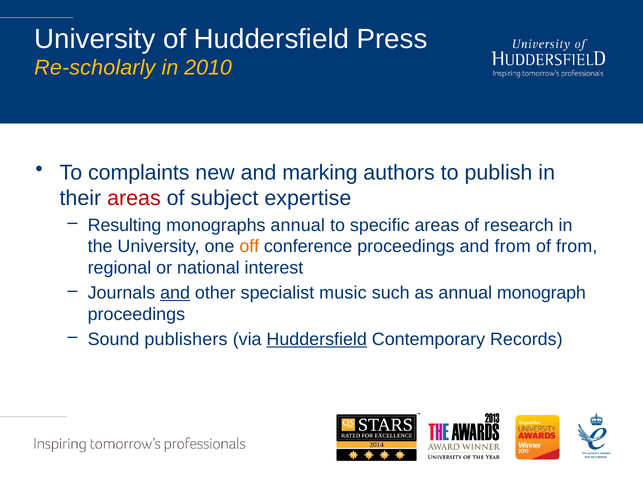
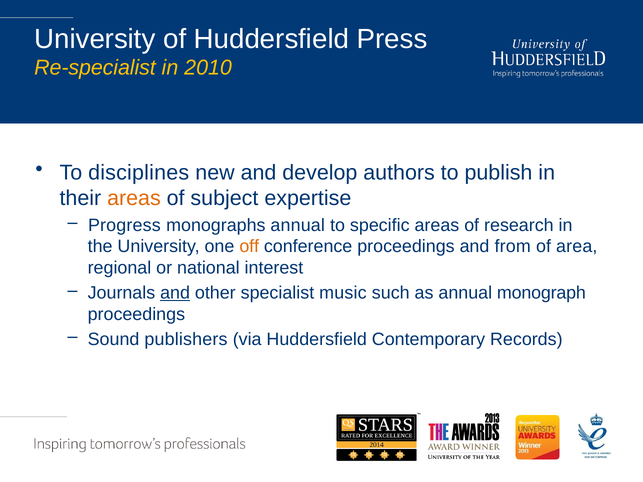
Re-scholarly: Re-scholarly -> Re-specialist (95, 68)
complaints: complaints -> disciplines (139, 173)
marking: marking -> develop (320, 173)
areas colour: red -> orange (134, 198)
Resulting: Resulting -> Progress (124, 225)
of from: from -> area (577, 247)
Huddersfield underline: present -> none (317, 340)
